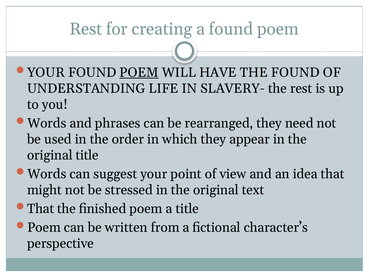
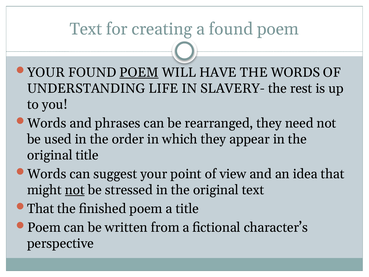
Rest: Rest -> Text (86, 29)
THE FOUND: FOUND -> WORDS (295, 72)
not underline: none -> present (75, 190)
